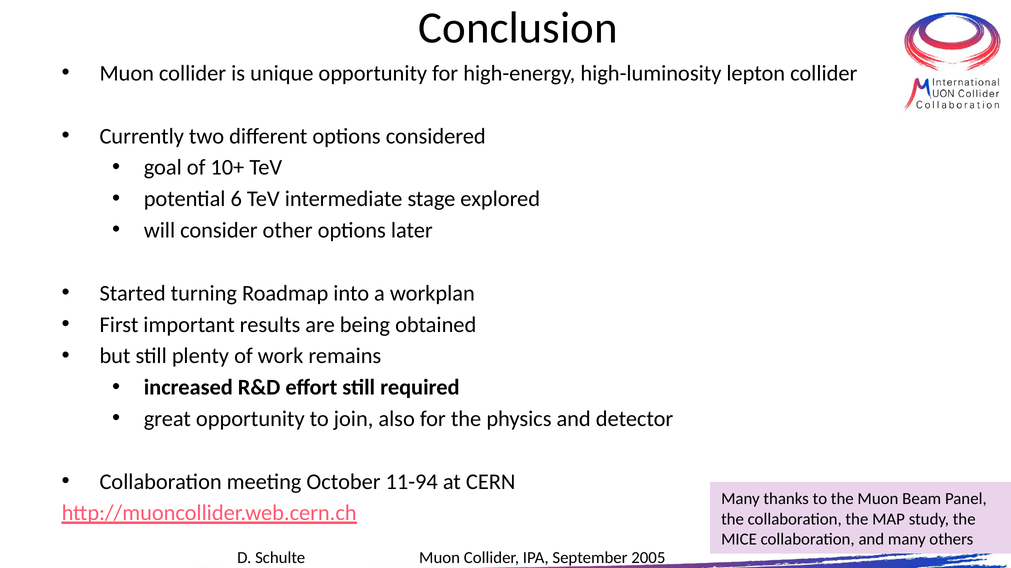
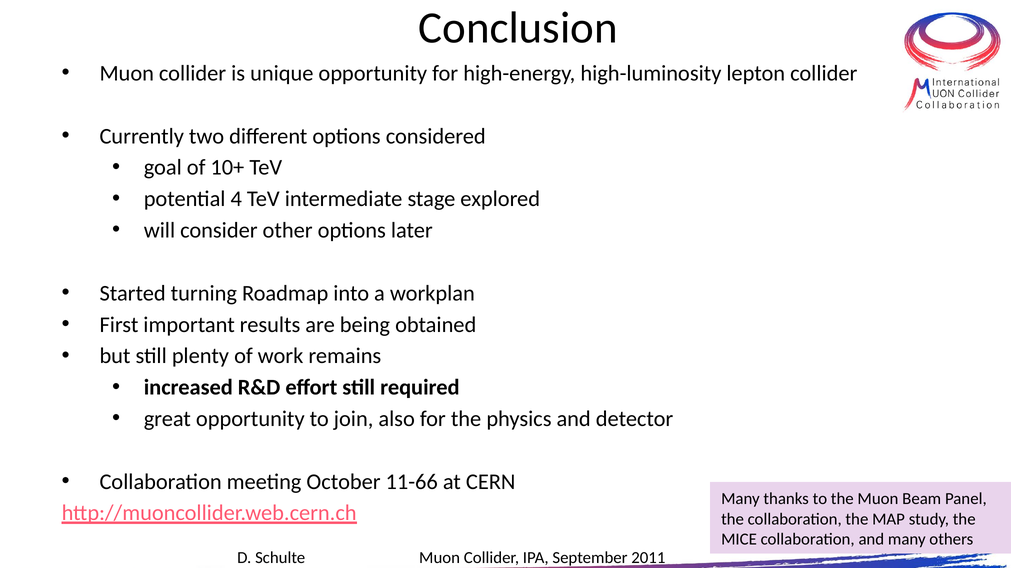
6: 6 -> 4 (236, 199)
11-94: 11-94 -> 11-66 (412, 482)
2005: 2005 -> 2011 (648, 558)
